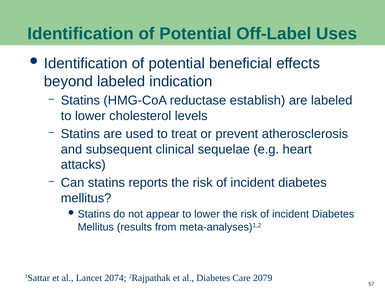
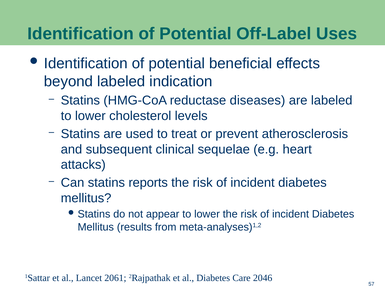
establish: establish -> diseases (257, 100)
2074: 2074 -> 2061 (115, 278)
2079: 2079 -> 2046 (263, 278)
